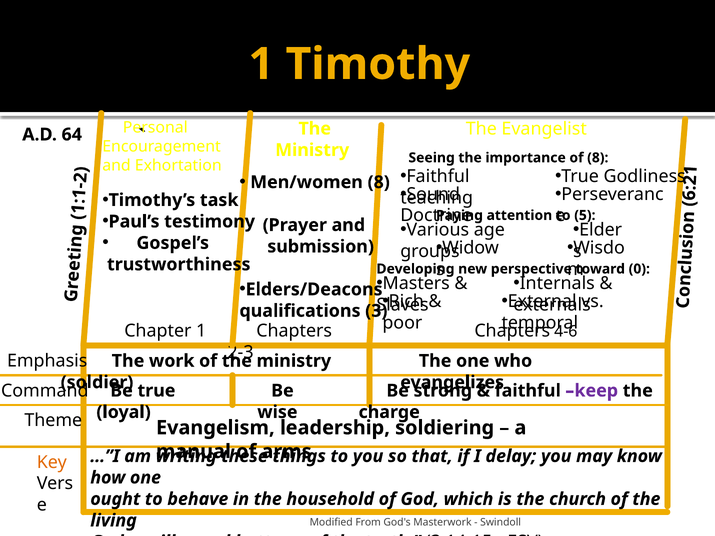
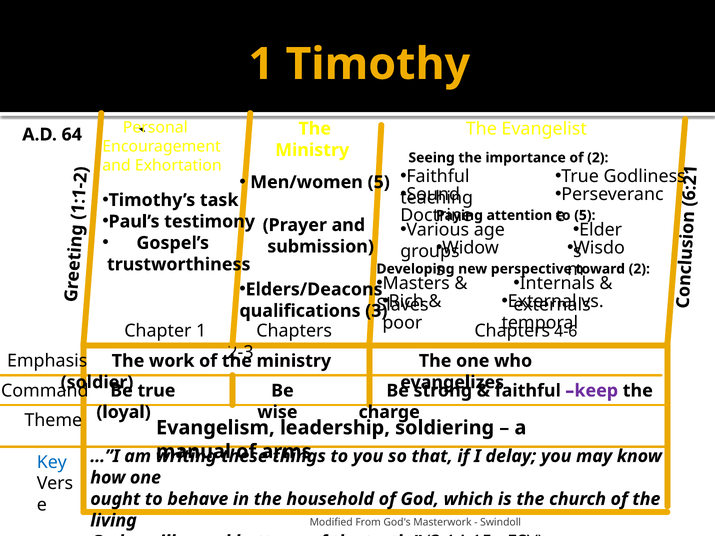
of 8: 8 -> 2 (598, 158)
Men/women 8: 8 -> 5 (379, 182)
0: 0 -> 2 (639, 269)
Key colour: orange -> blue (52, 462)
